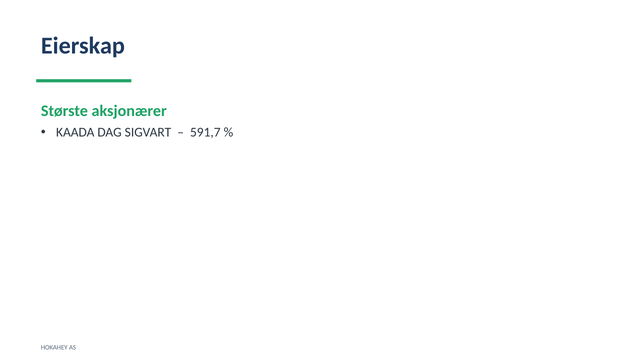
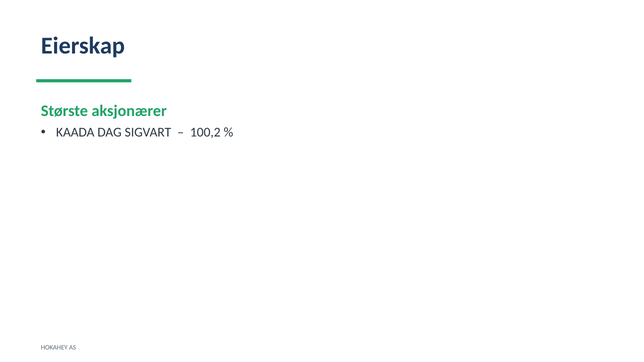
591,7: 591,7 -> 100,2 (205, 132)
